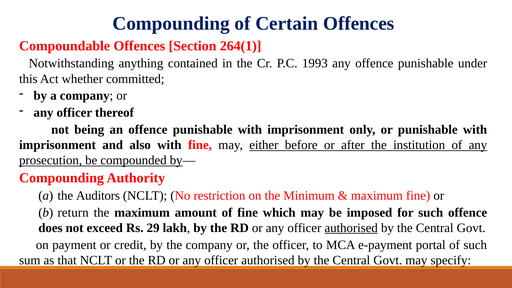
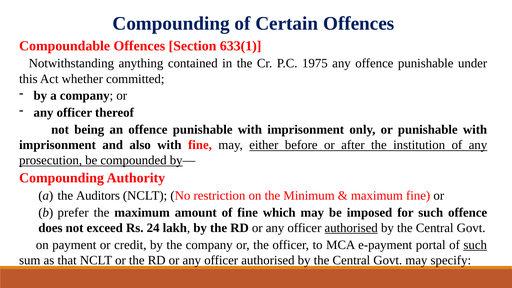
264(1: 264(1 -> 633(1 (241, 46)
1993: 1993 -> 1975 (315, 63)
return: return -> prefer (73, 213)
29: 29 -> 24 (153, 228)
such underline: none -> present (475, 245)
